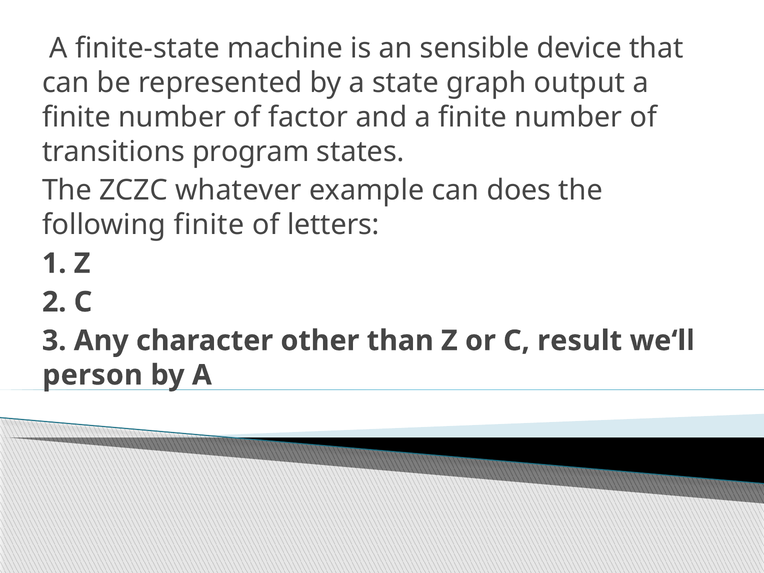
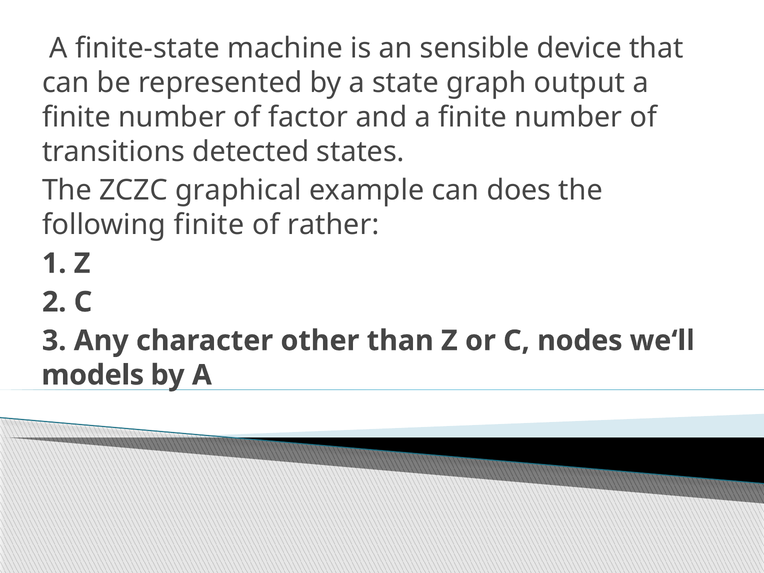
program: program -> detected (251, 152)
whatever: whatever -> graphical (238, 190)
letters: letters -> rather (333, 225)
result: result -> nodes (580, 341)
person: person -> models (93, 375)
